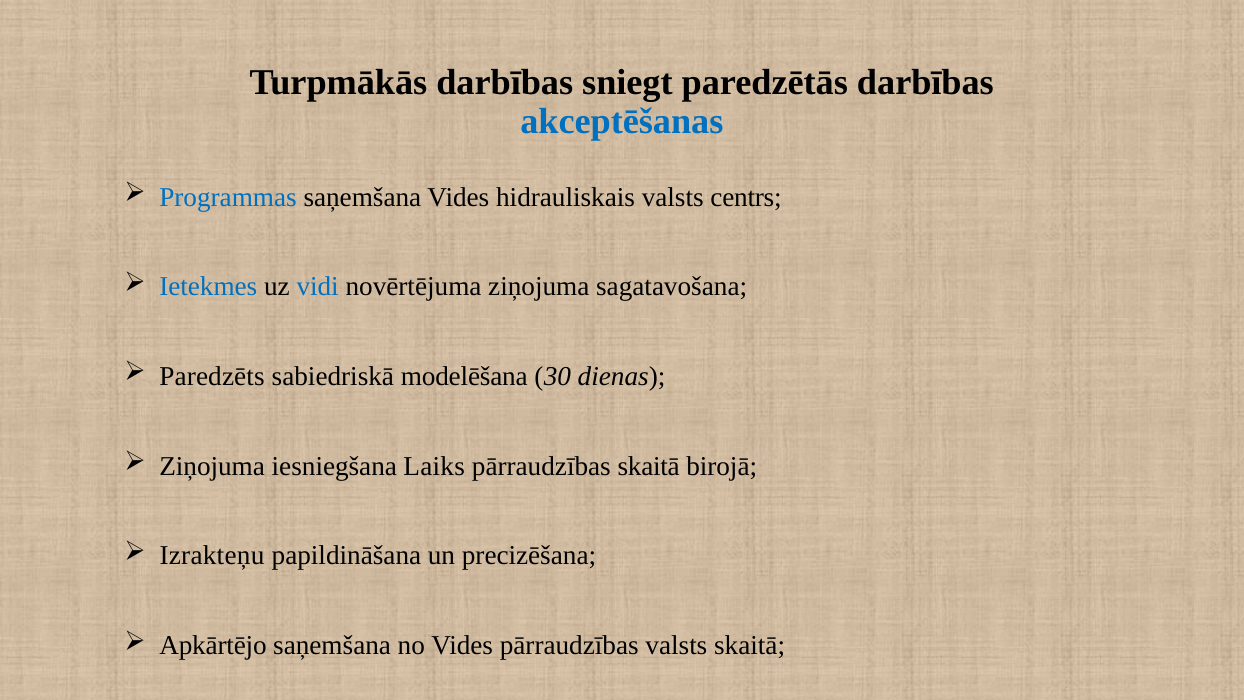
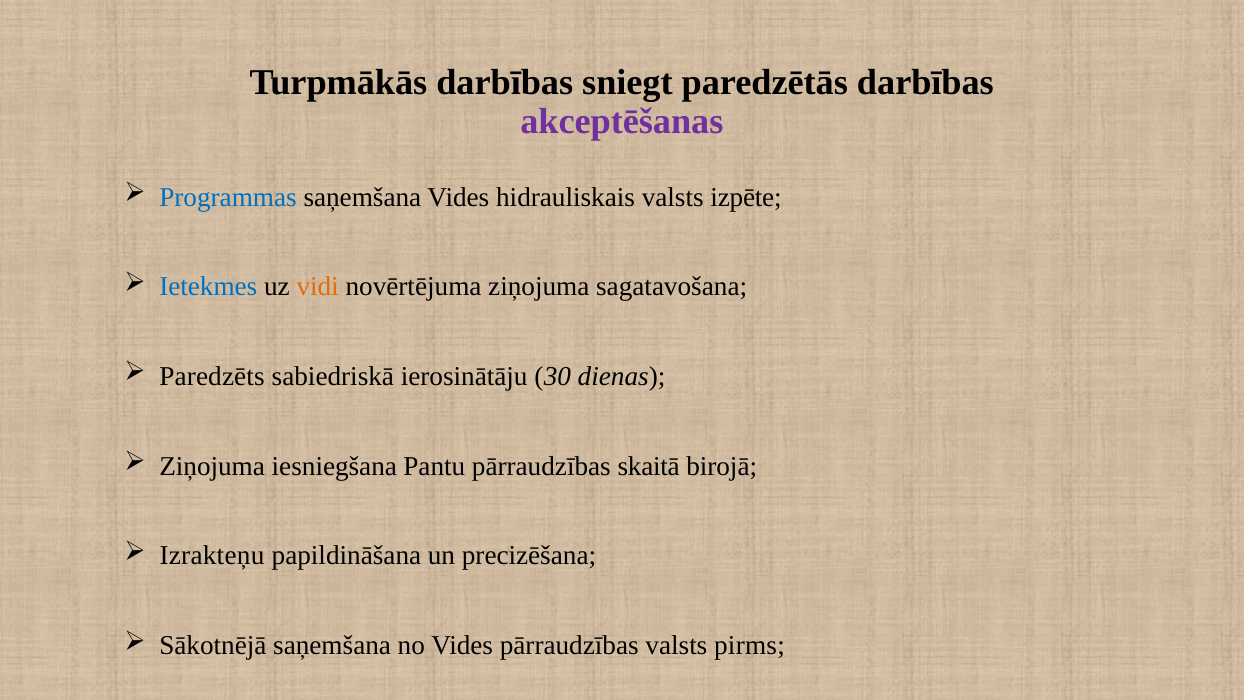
akceptēšanas colour: blue -> purple (622, 122)
centrs: centrs -> izpēte (746, 197)
vidi colour: blue -> orange (318, 287)
modelēšana: modelēšana -> ierosinātāju (464, 376)
Laiks: Laiks -> Pantu (434, 466)
Apkārtējo: Apkārtējo -> Sākotnējā (213, 645)
valsts skaitā: skaitā -> pirms (749, 645)
